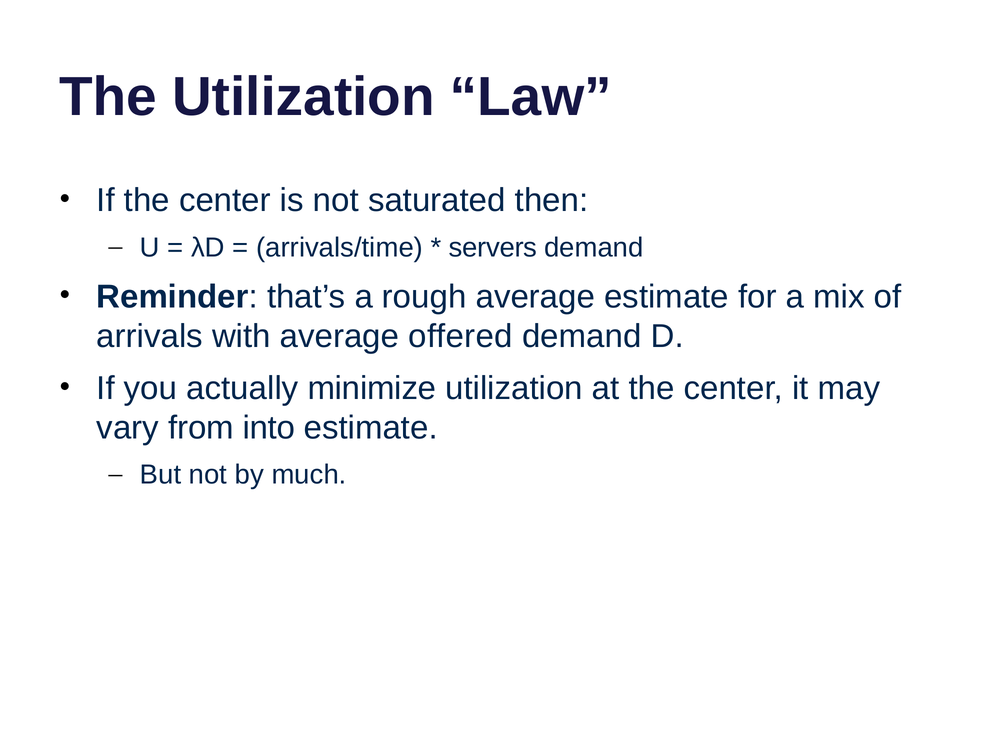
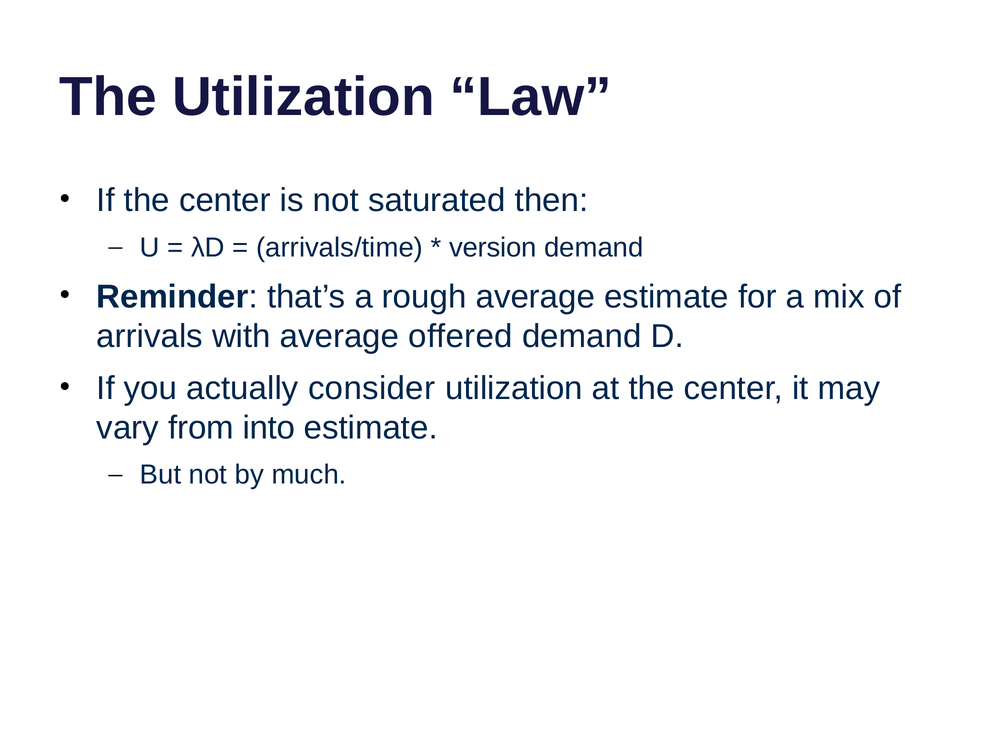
servers: servers -> version (493, 248)
minimize: minimize -> consider (372, 388)
